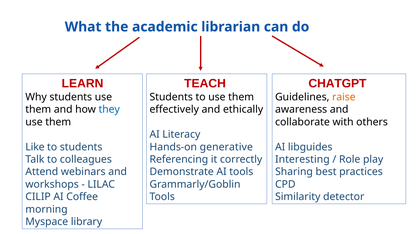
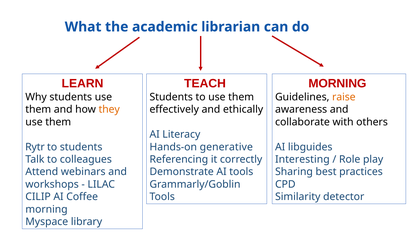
CHATGPT: CHATGPT -> MORNING (337, 84)
they colour: blue -> orange (109, 109)
Like: Like -> Rytr (35, 147)
